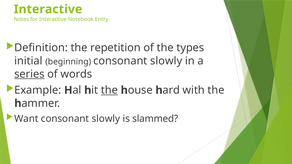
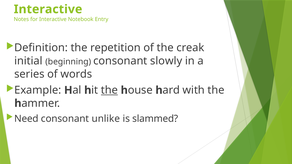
types: types -> creak (190, 48)
series underline: present -> none (29, 74)
Want: Want -> Need (26, 119)
slowly: slowly -> unlike (106, 119)
